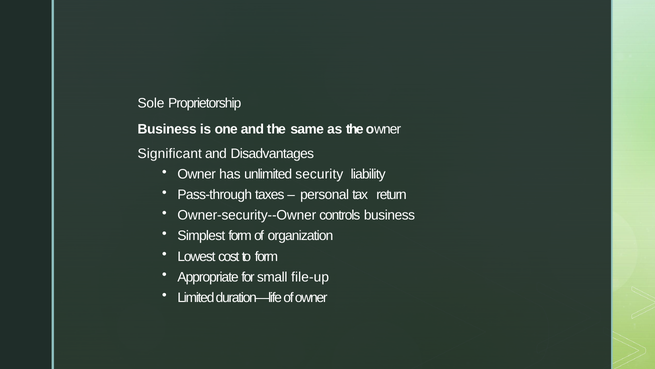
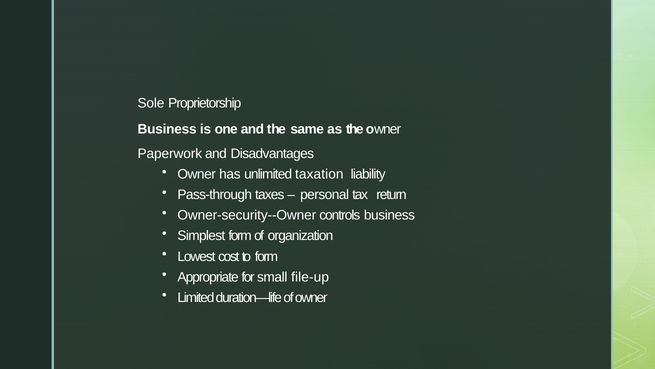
Significant: Significant -> Paperwork (170, 154)
security: security -> taxation (319, 174)
